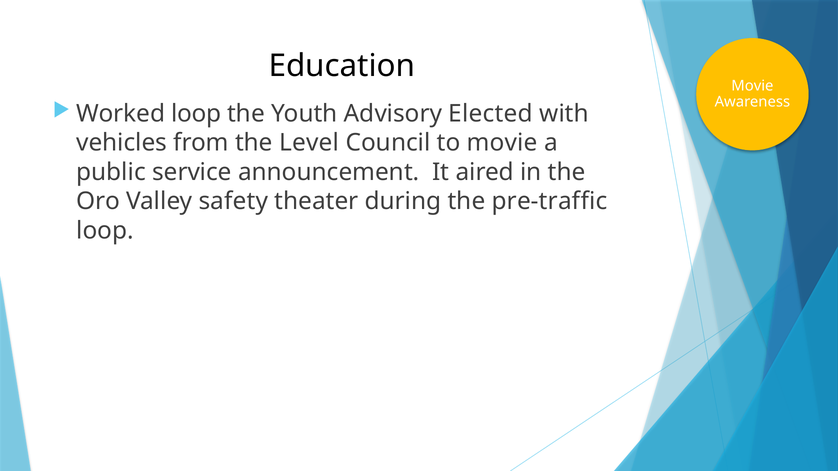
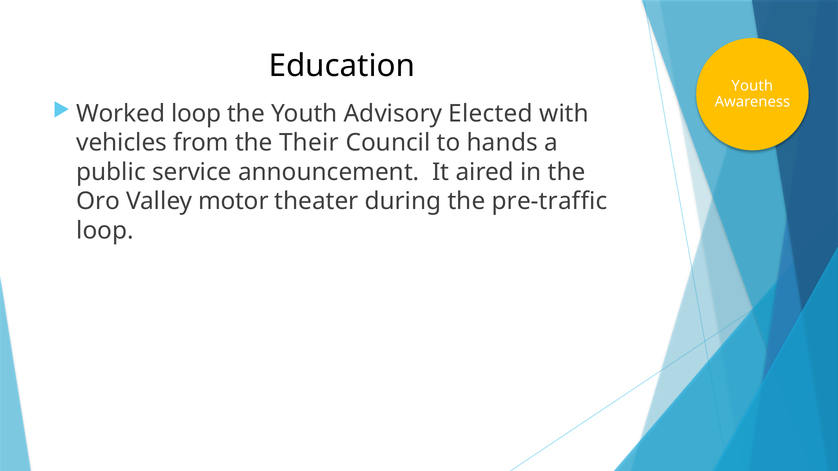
Movie: Movie -> Youth (752, 86)
Level: Level -> Their (309, 143)
to movie: movie -> hands (502, 143)
safety: safety -> motor (233, 202)
